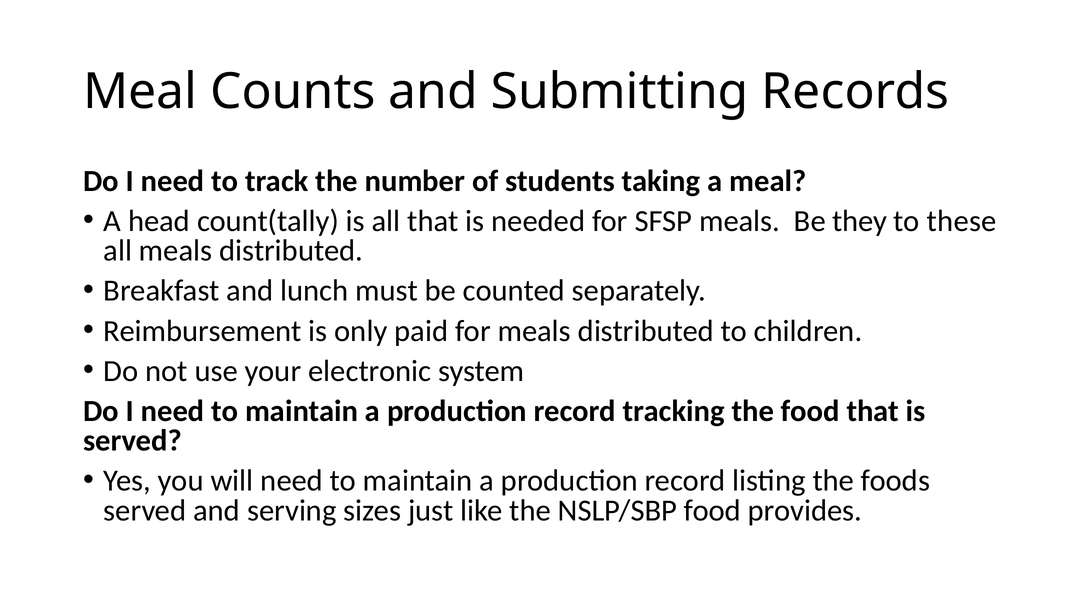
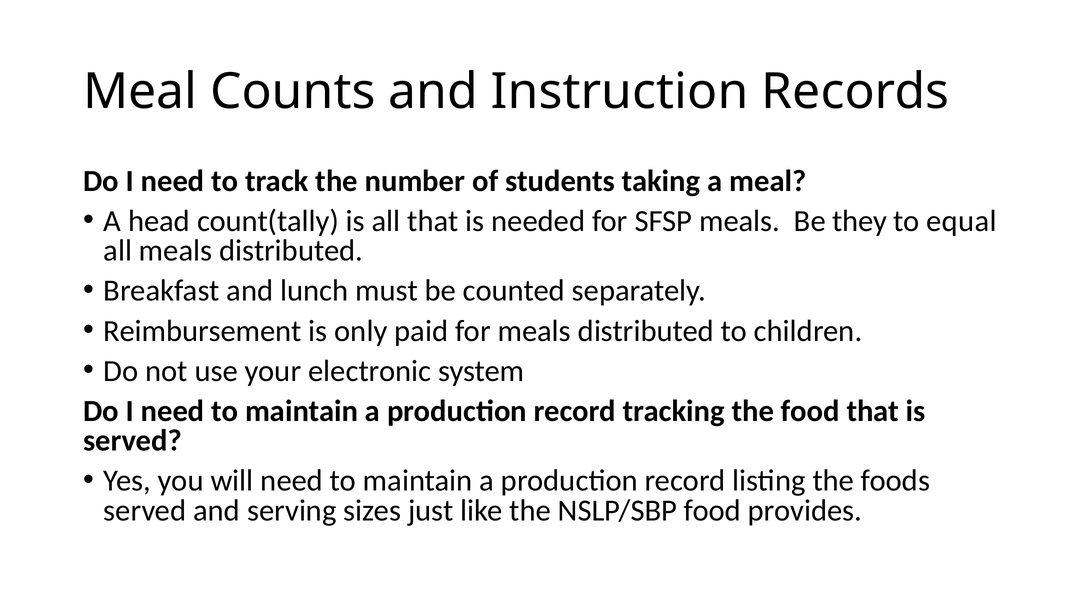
Submitting: Submitting -> Instruction (620, 91)
these: these -> equal (962, 221)
